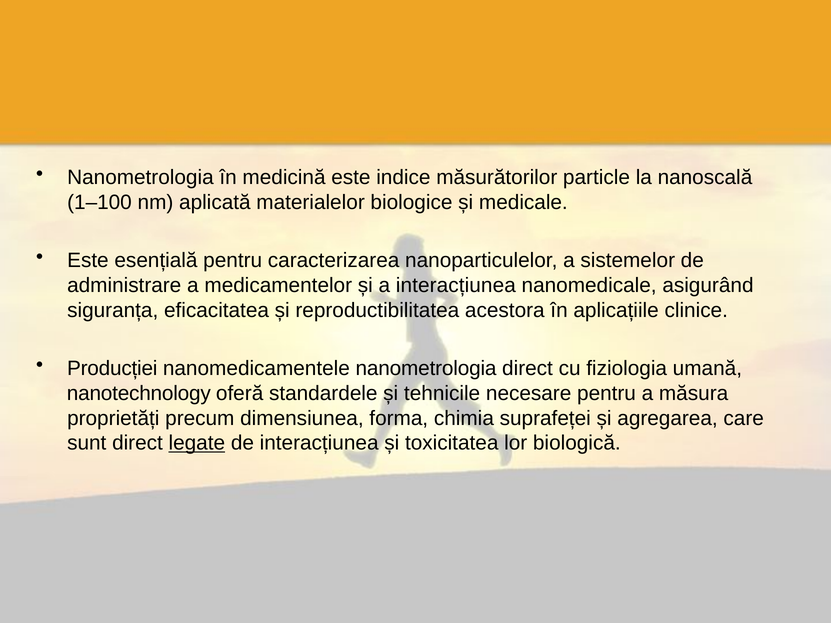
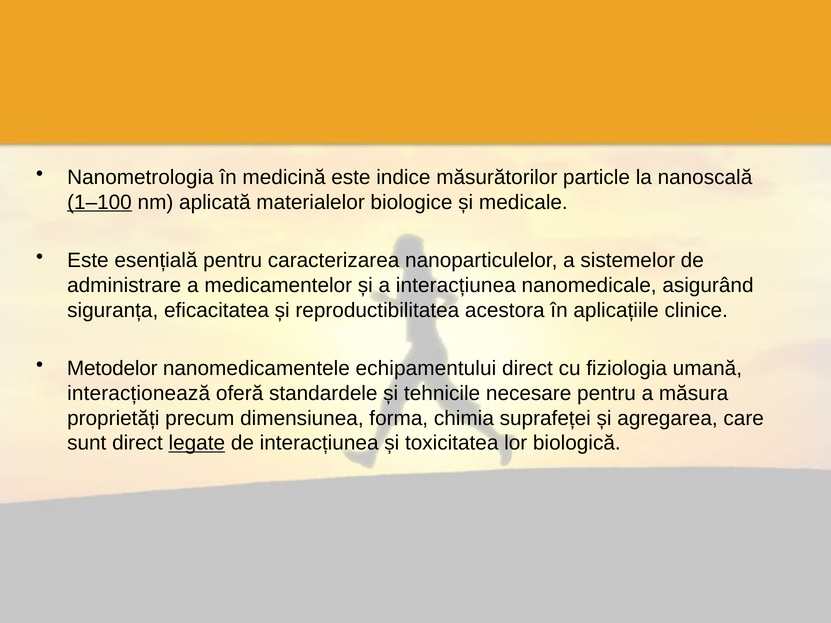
1–100 underline: none -> present (99, 202)
Producției: Producției -> Metodelor (112, 368)
nanomedicamentele nanometrologia: nanometrologia -> echipamentului (426, 368)
nanotechnology: nanotechnology -> interacționează (139, 393)
